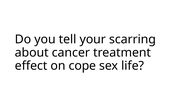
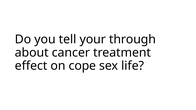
scarring: scarring -> through (132, 39)
